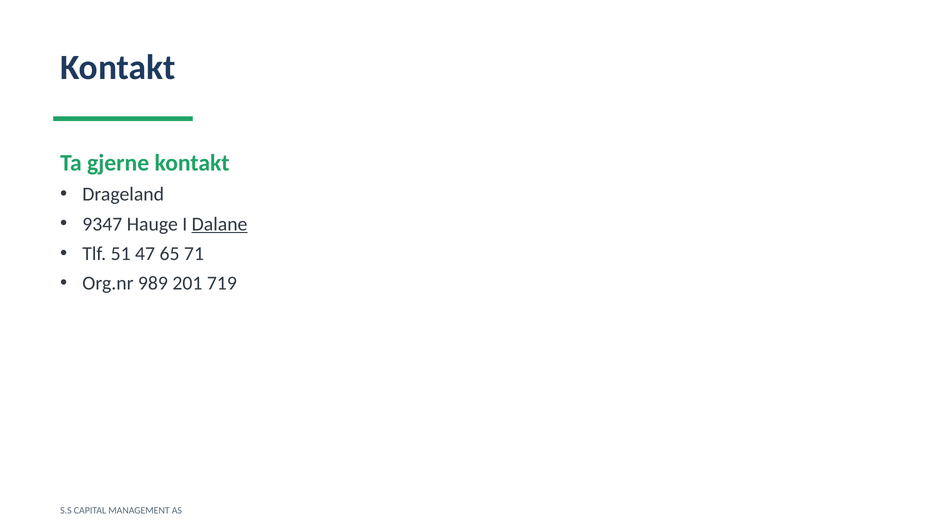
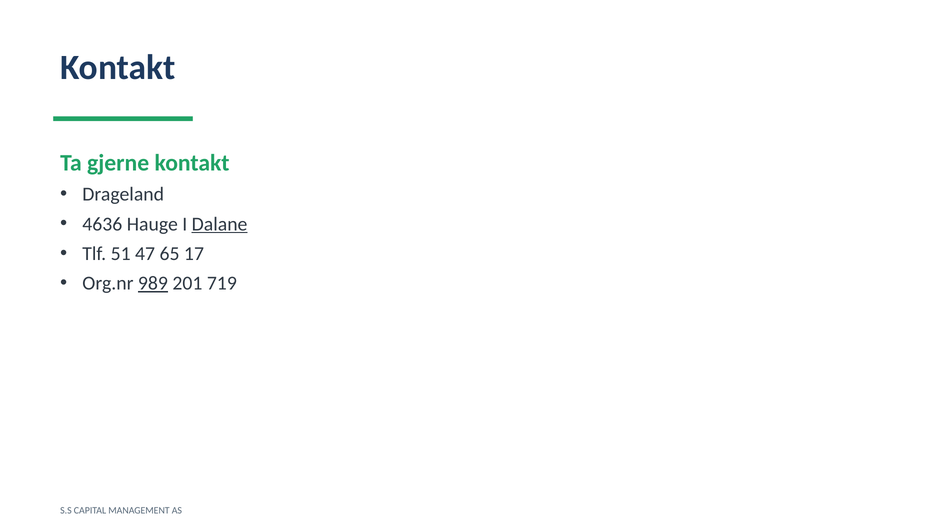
9347: 9347 -> 4636 (102, 224)
71: 71 -> 17 (194, 254)
989 underline: none -> present (153, 283)
